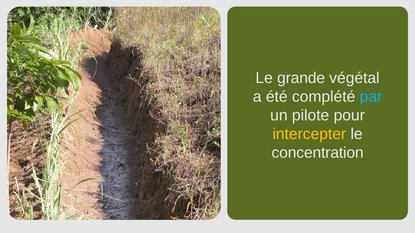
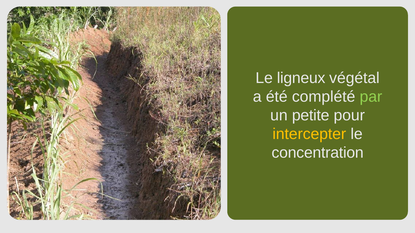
grande: grande -> ligneux (301, 78)
par colour: light blue -> light green (371, 97)
pilote: pilote -> petite (311, 116)
